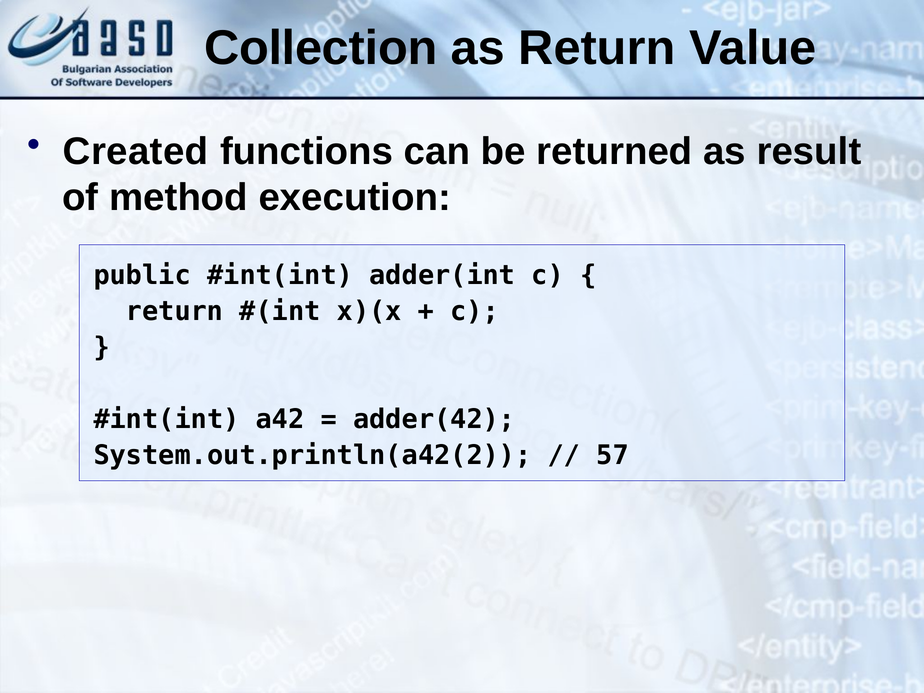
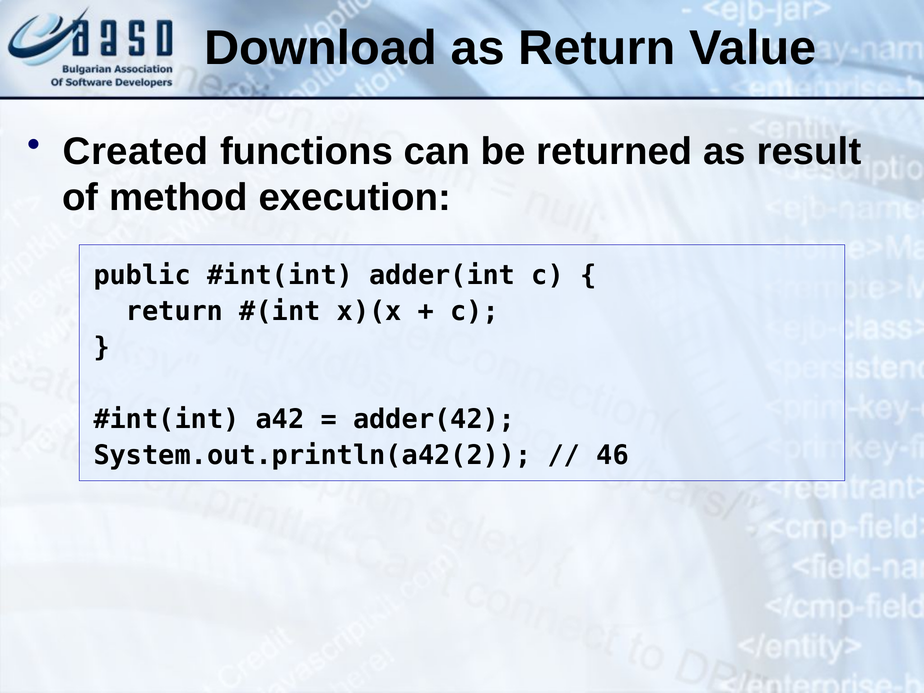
Collection: Collection -> Download (321, 48)
57: 57 -> 46 (613, 455)
